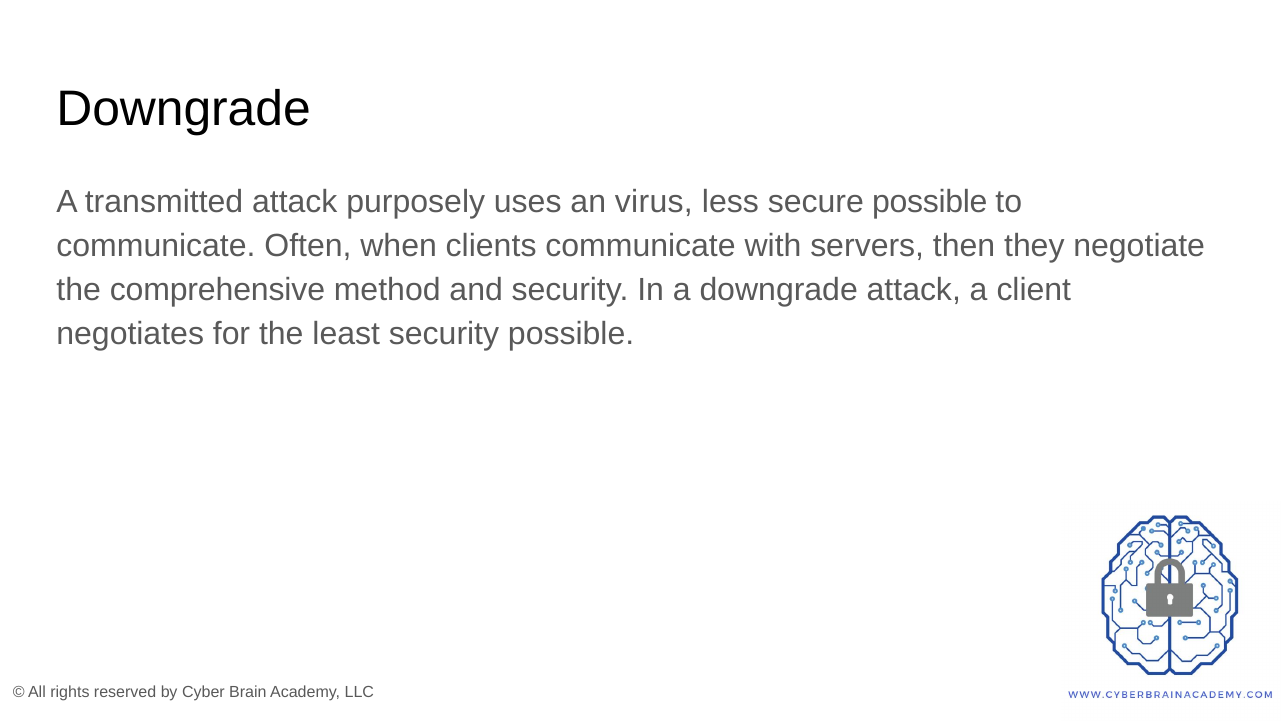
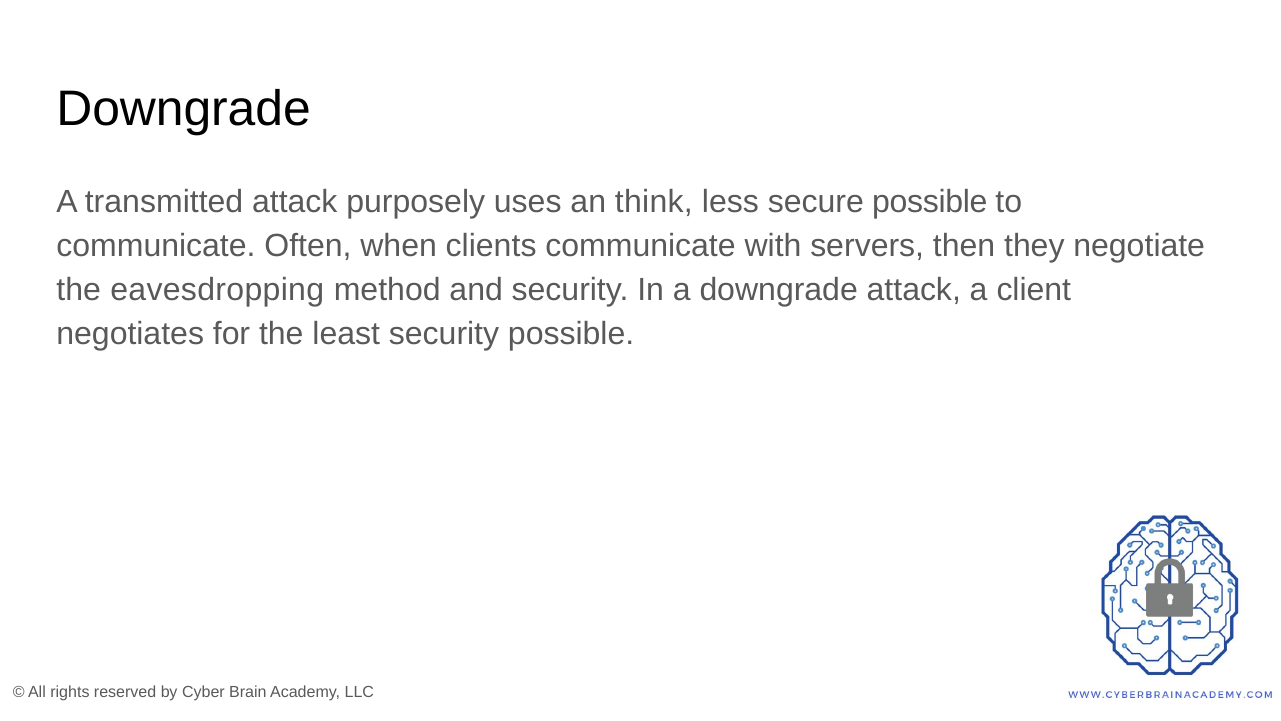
virus: virus -> think (654, 201)
comprehensive: comprehensive -> eavesdropping (217, 290)
